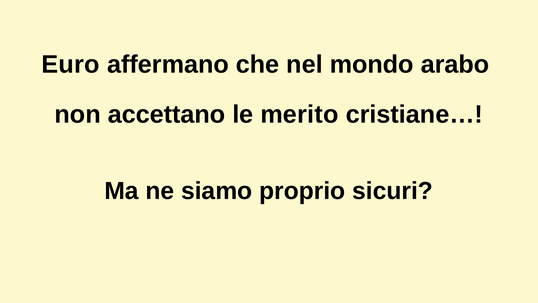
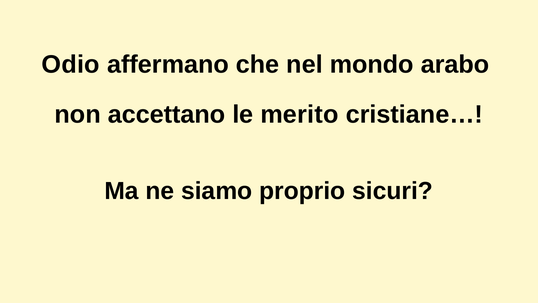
Euro: Euro -> Odio (71, 65)
